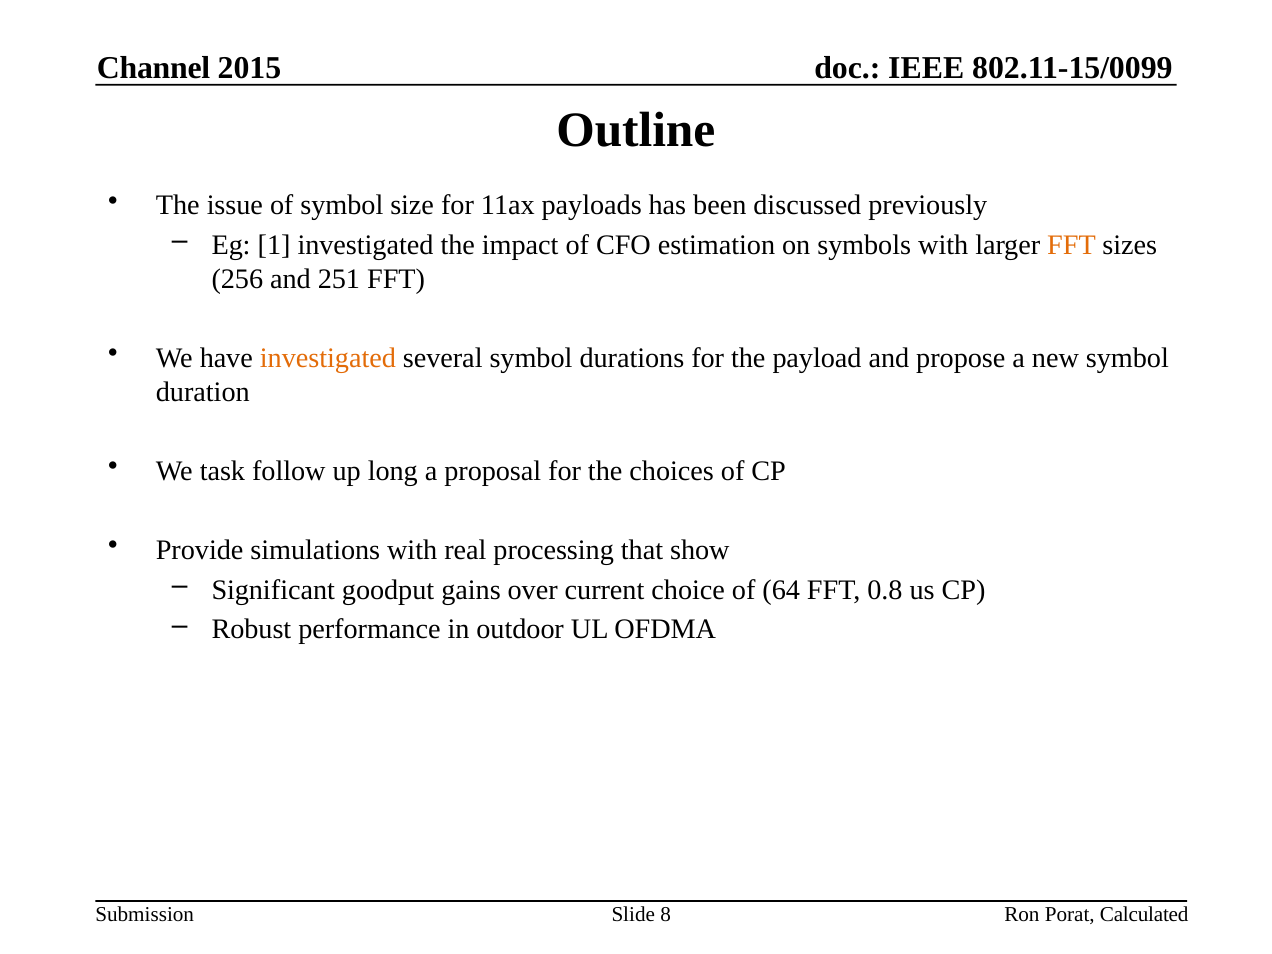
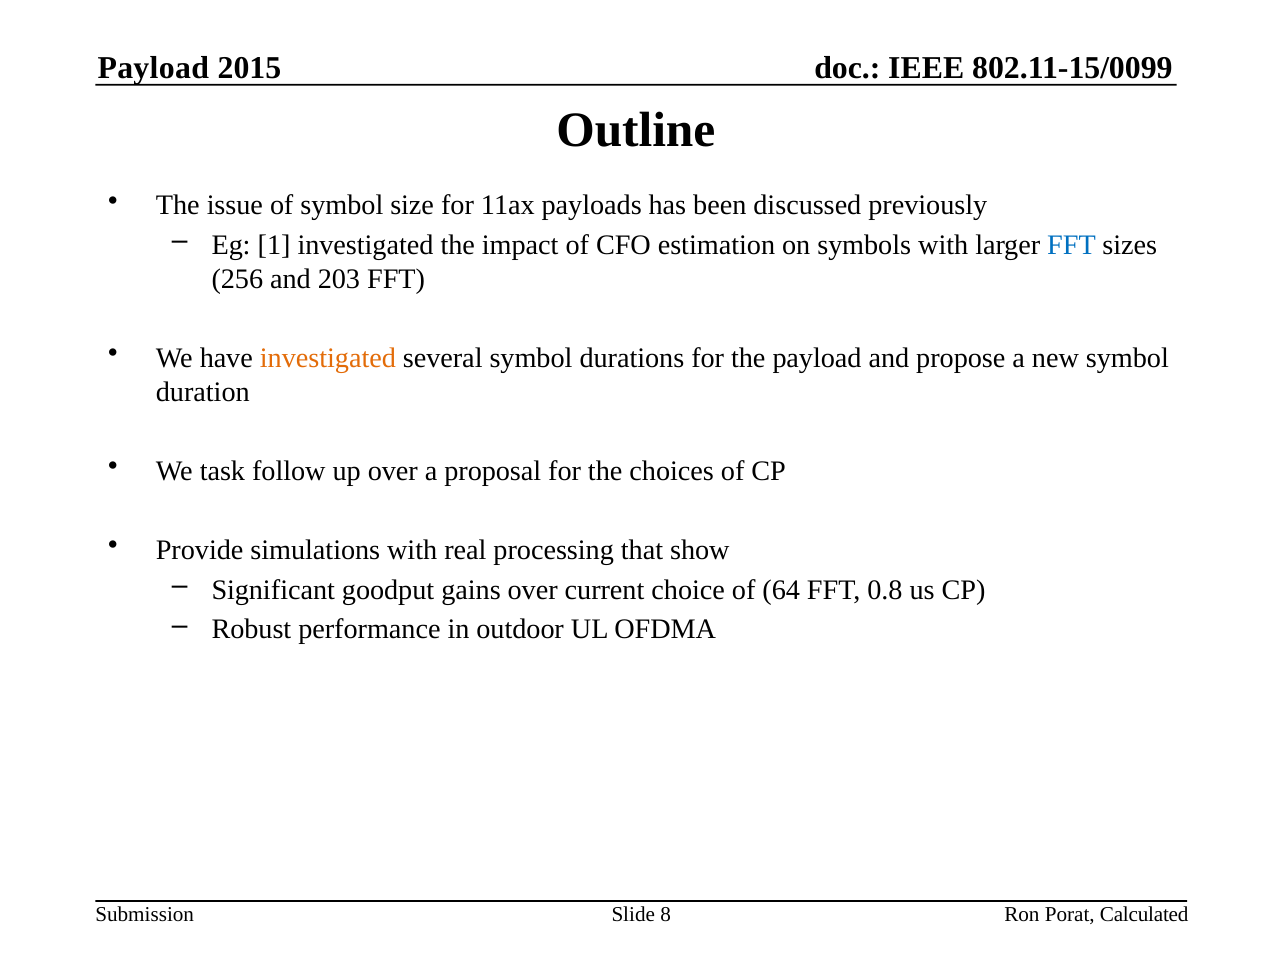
Channel: Channel -> Payload (153, 68)
FFT colour: orange -> blue (1071, 245)
251: 251 -> 203 (339, 279)
up long: long -> over (393, 471)
